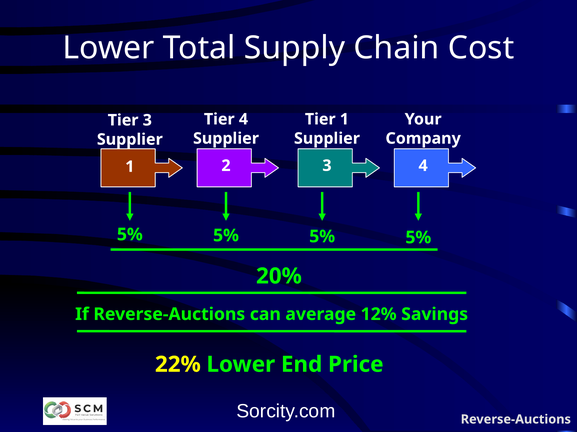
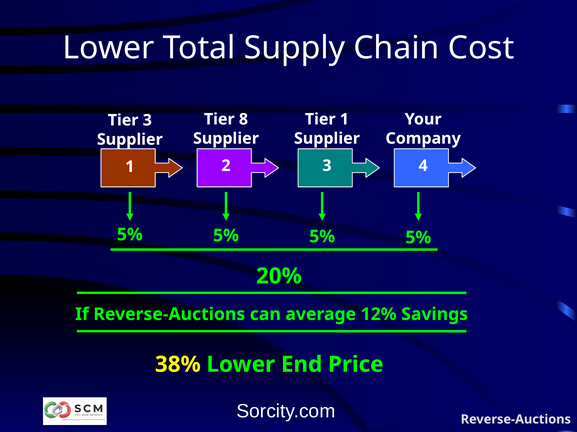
Tier 4: 4 -> 8 (243, 119)
22%: 22% -> 38% (178, 365)
